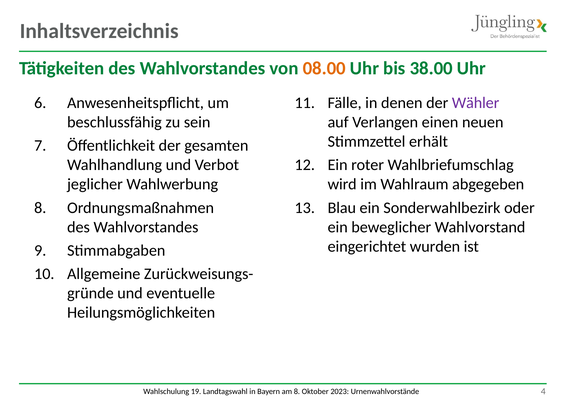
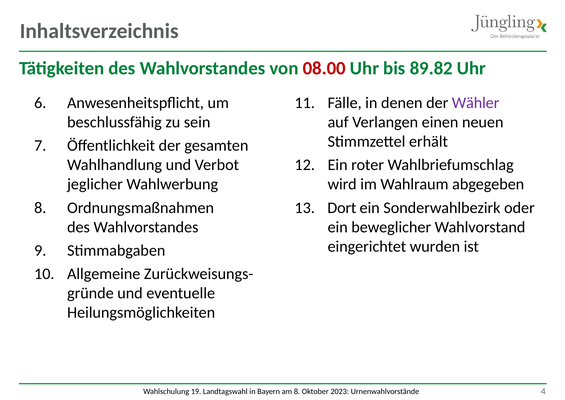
08.00 colour: orange -> red (324, 68)
38.00: 38.00 -> 89.82 (431, 68)
Blau: Blau -> Dort (342, 208)
